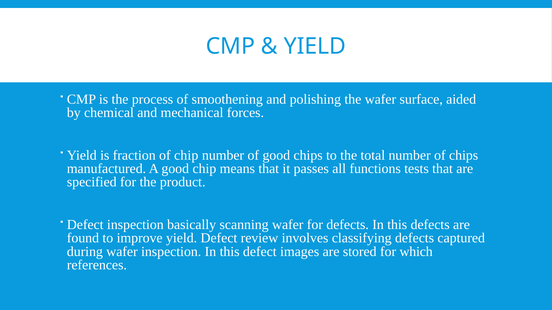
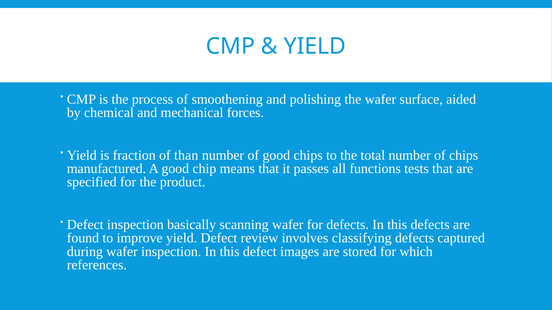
of chip: chip -> than (186, 155)
